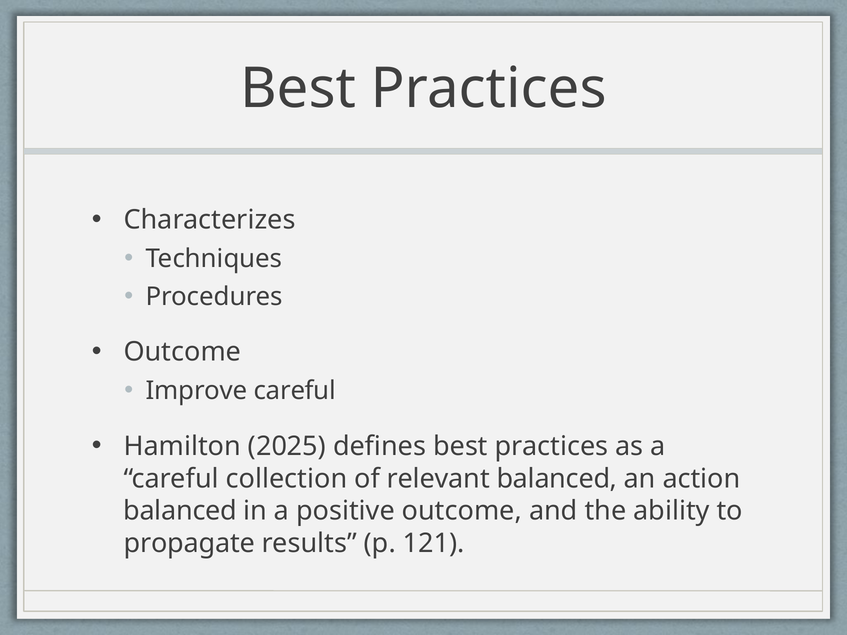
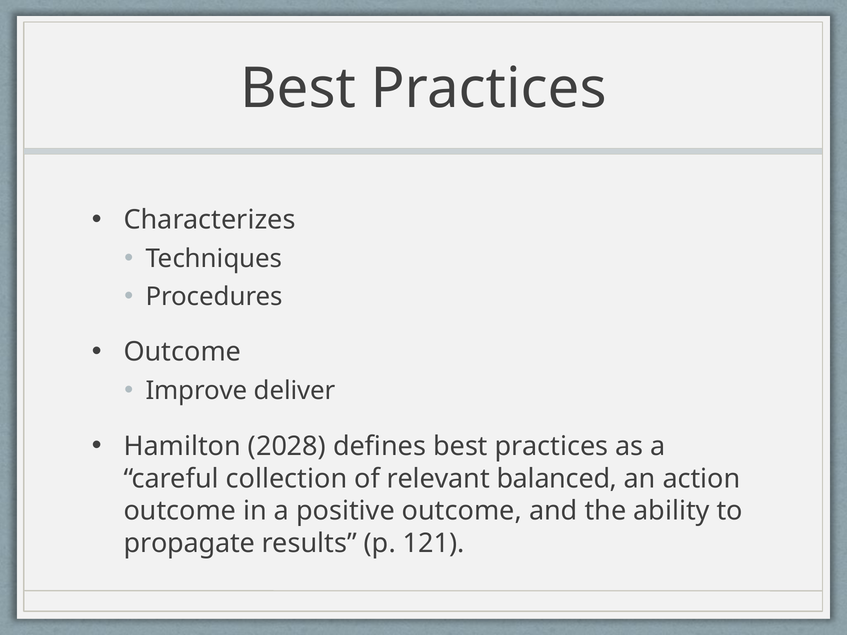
Improve careful: careful -> deliver (295, 391)
2025: 2025 -> 2028 (287, 446)
balanced: balanced -> outcome (180, 511)
